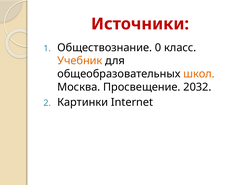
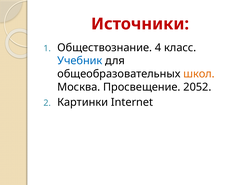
0: 0 -> 4 (158, 48)
Учебник colour: orange -> blue (80, 61)
2032: 2032 -> 2052 (197, 87)
